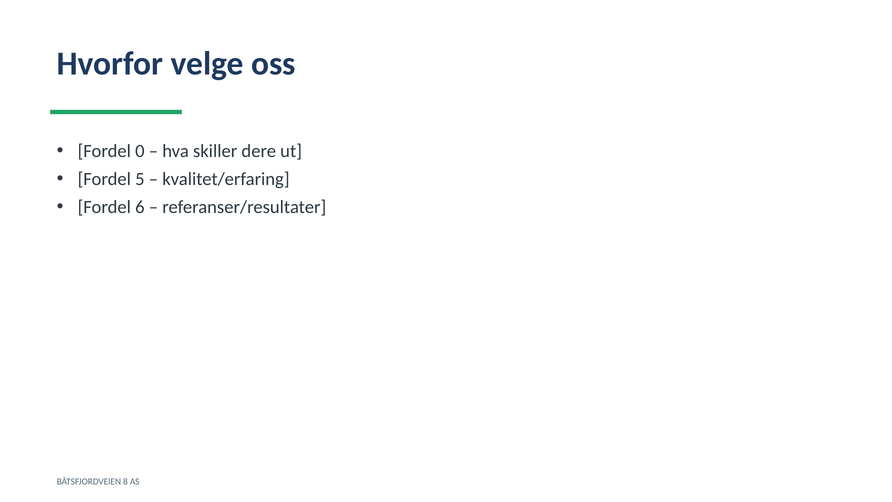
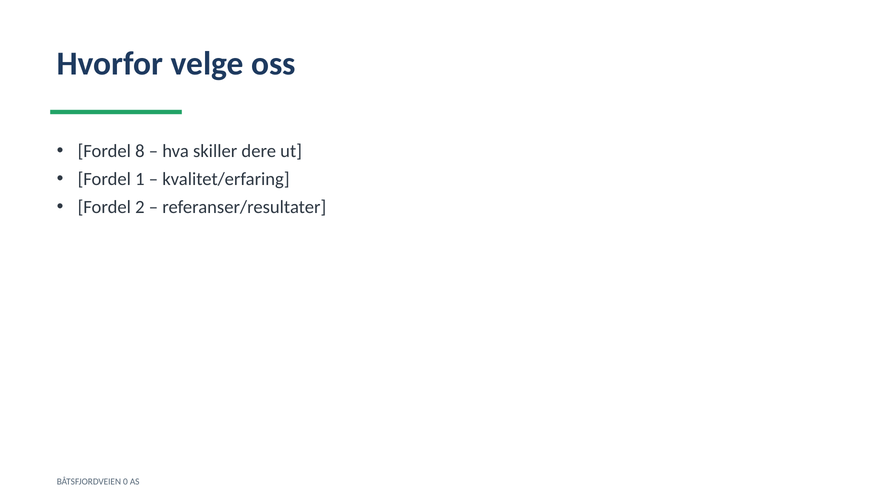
0: 0 -> 8 (140, 151)
5: 5 -> 1 (140, 179)
6: 6 -> 2 (140, 207)
8: 8 -> 0 (125, 481)
